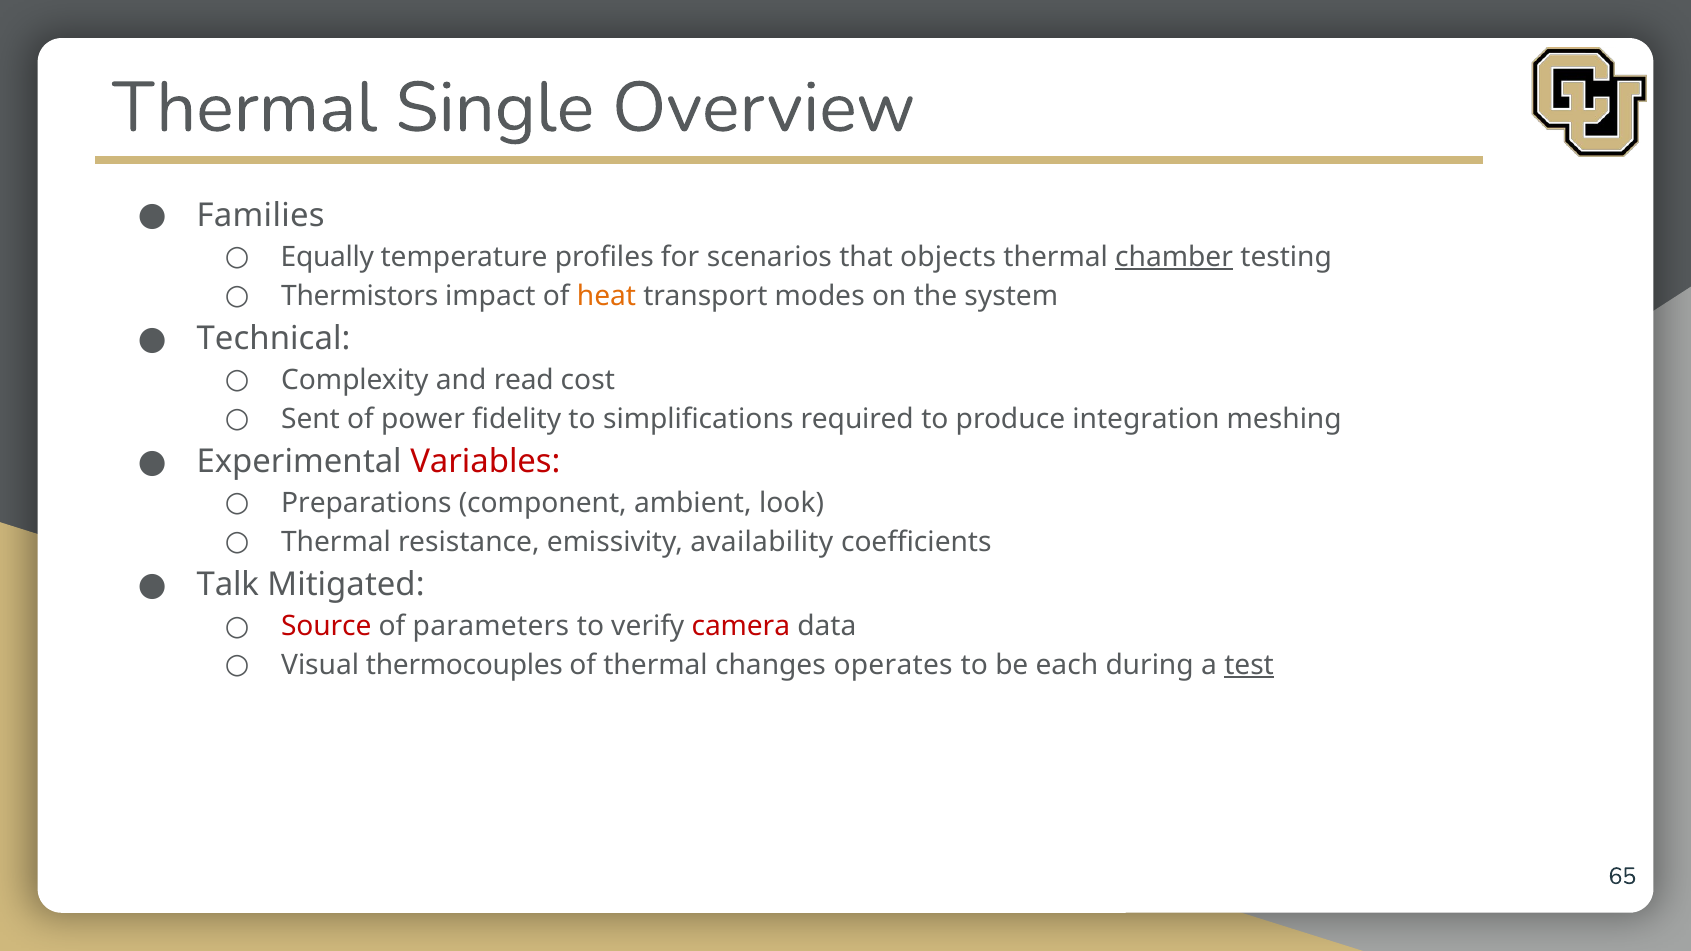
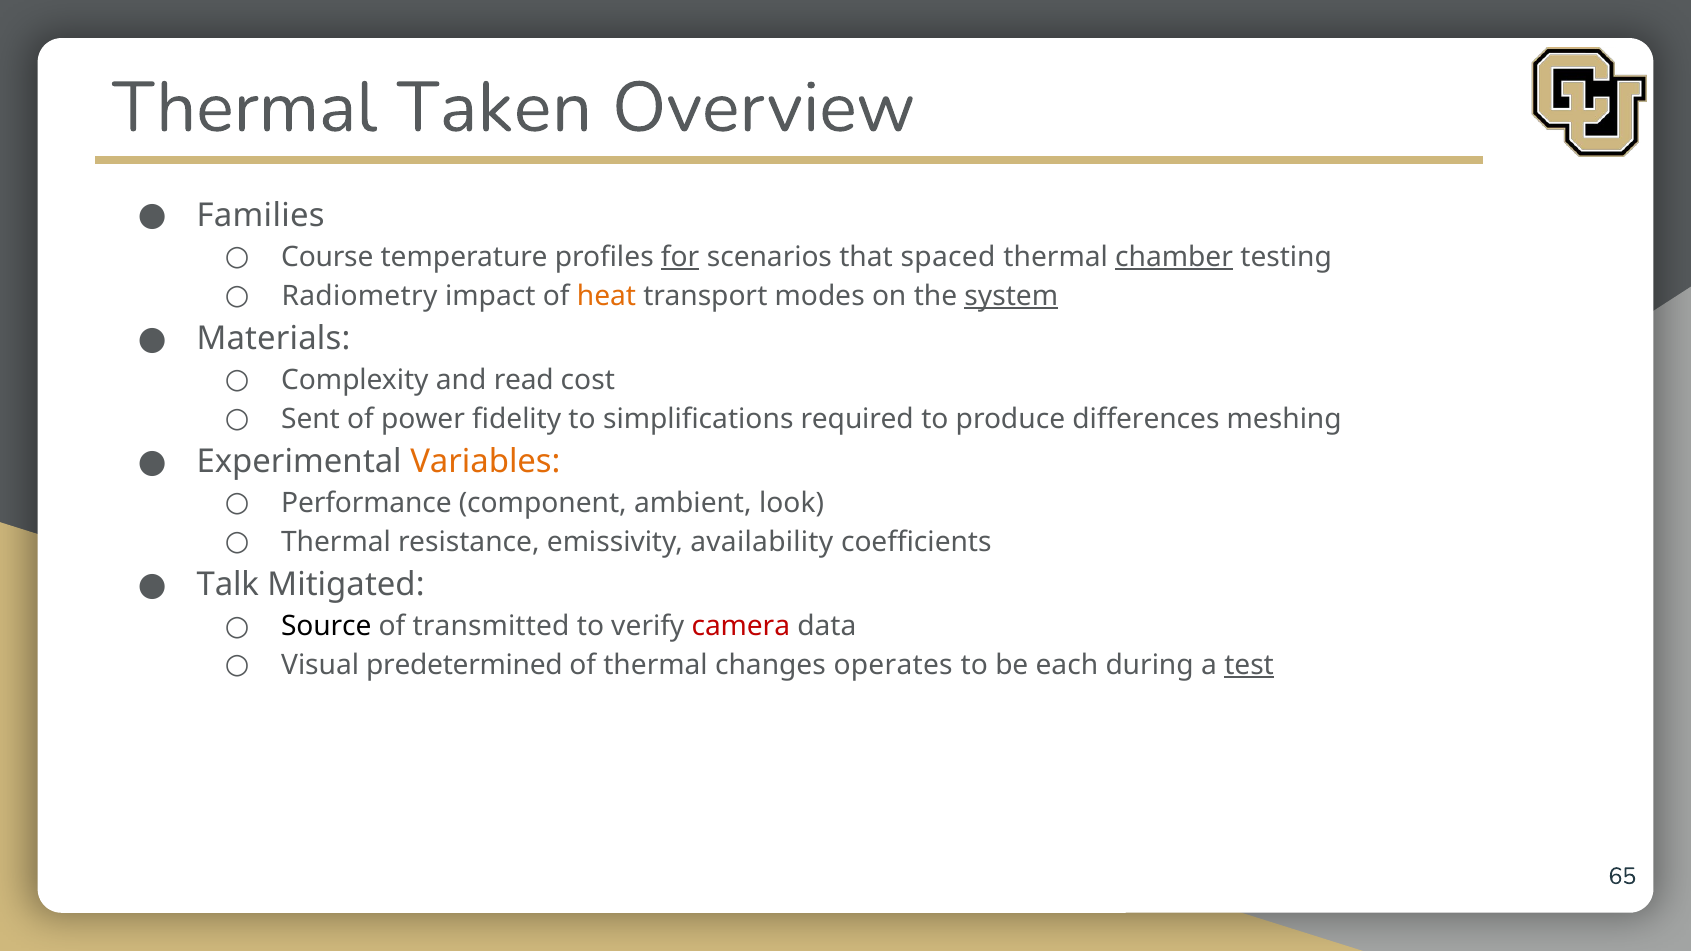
Single: Single -> Taken (494, 108)
Equally: Equally -> Course (327, 257)
for underline: none -> present (680, 257)
objects: objects -> spaced (948, 257)
Thermistors: Thermistors -> Radiometry (359, 296)
system underline: none -> present (1011, 296)
Technical: Technical -> Materials (273, 339)
integration: integration -> differences (1146, 419)
Variables colour: red -> orange (485, 462)
Preparations: Preparations -> Performance (366, 503)
Source colour: red -> black (326, 626)
parameters: parameters -> transmitted (491, 626)
thermocouples: thermocouples -> predetermined (464, 665)
